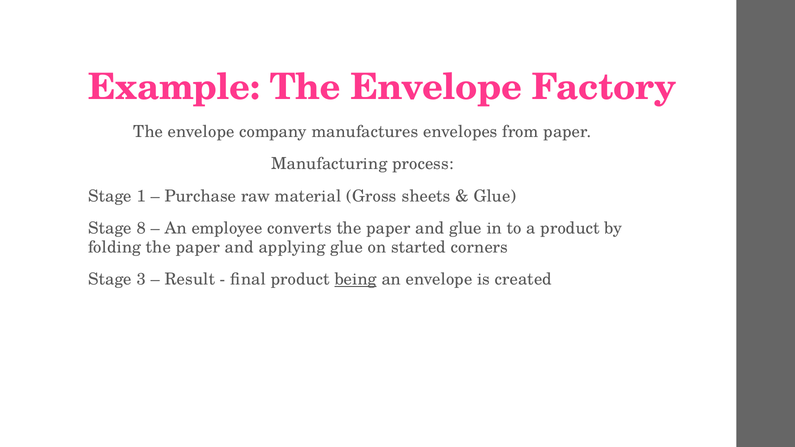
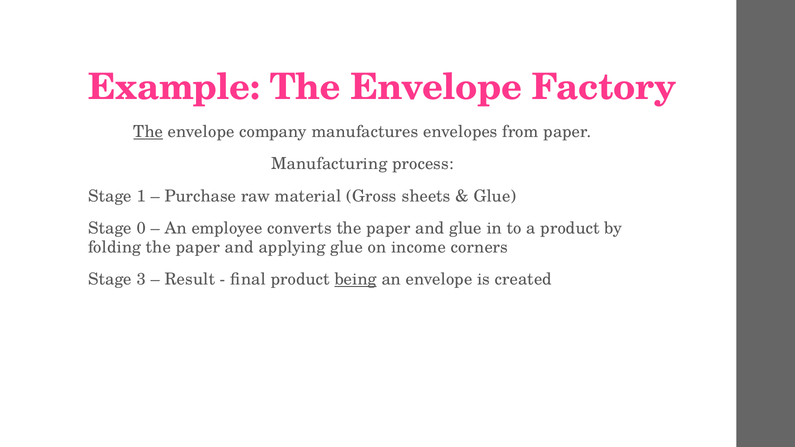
The underline: none -> present (148, 132)
8: 8 -> 0 (141, 228)
started: started -> income (418, 247)
